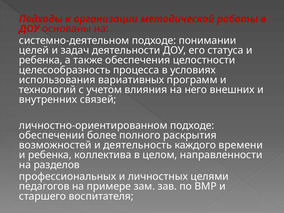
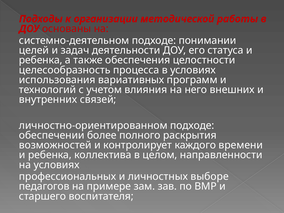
деятельность: деятельность -> контролирует (138, 145)
на разделов: разделов -> условиях (57, 165)
целями: целями -> выборе (210, 177)
